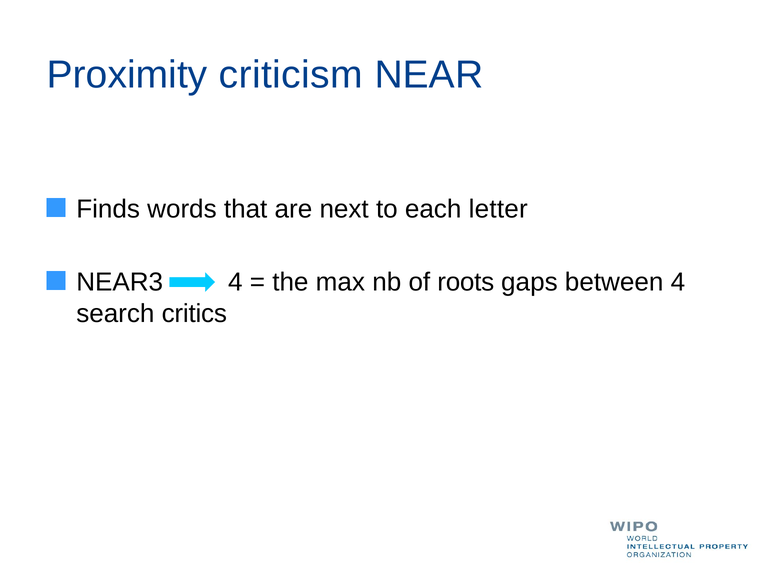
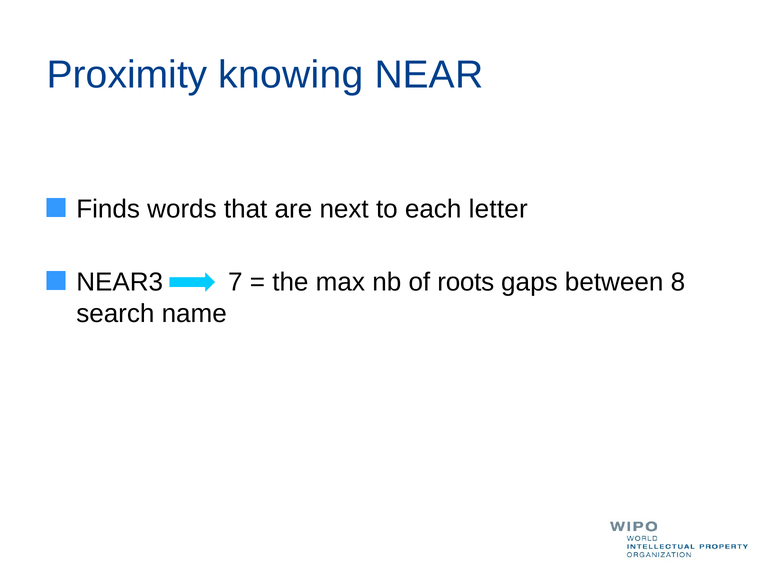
criticism: criticism -> knowing (291, 75)
NEAR3 4: 4 -> 7 (235, 282)
between 4: 4 -> 8 (678, 282)
critics: critics -> name (194, 314)
